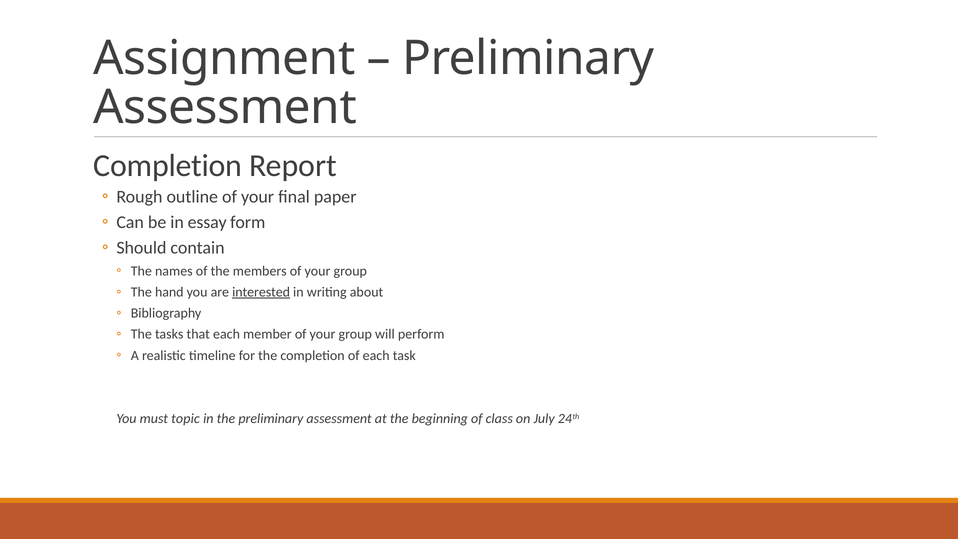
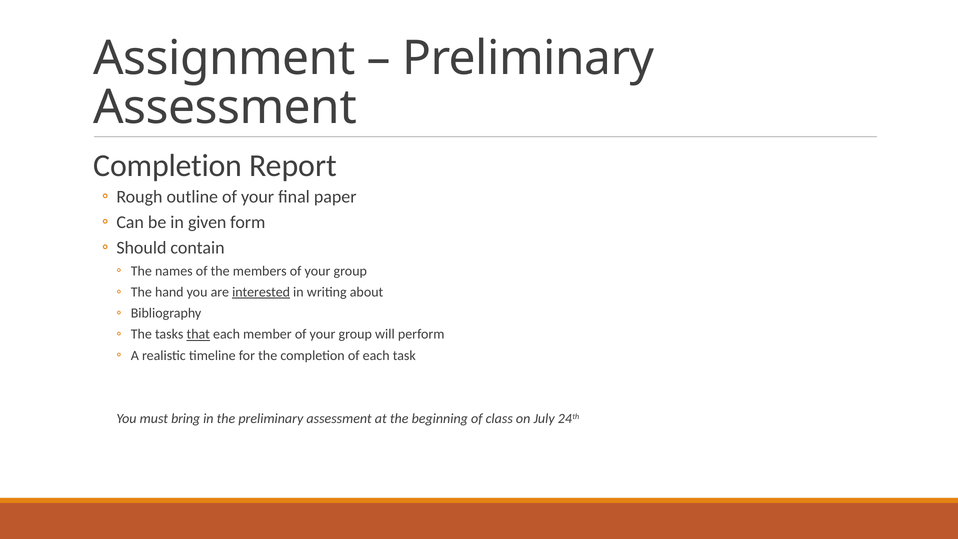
essay: essay -> given (207, 222)
that underline: none -> present (198, 334)
topic: topic -> bring (186, 419)
